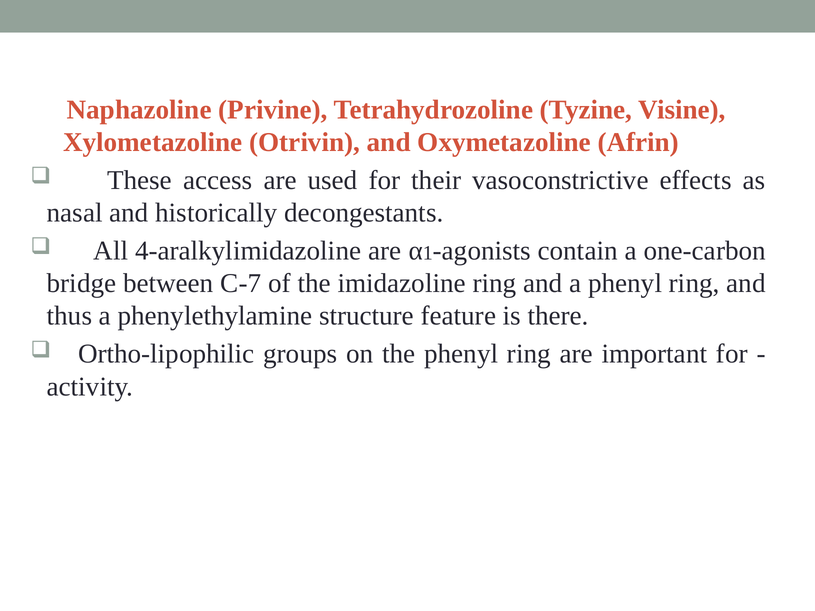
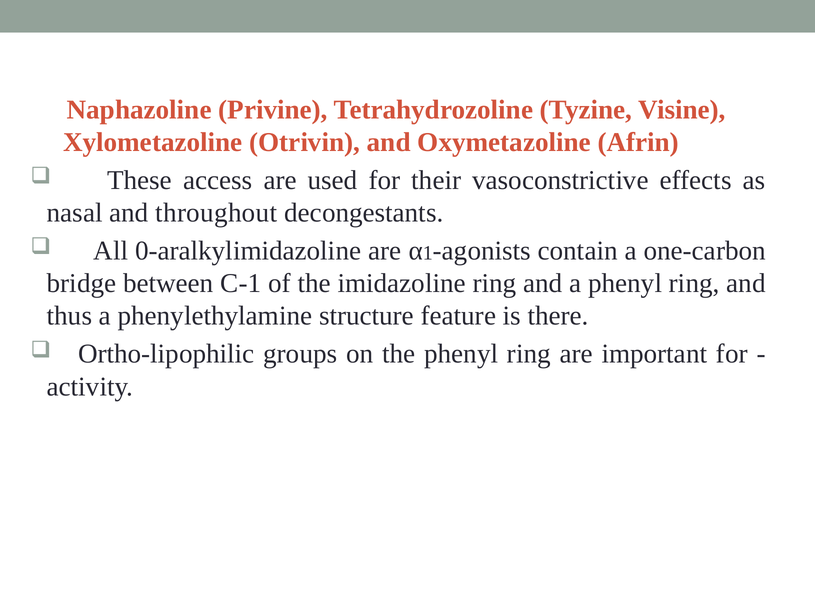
historically: historically -> throughout (216, 213)
4-aralkylimidazoline: 4-aralkylimidazoline -> 0-aralkylimidazoline (248, 251)
C-7: C-7 -> C-1 (241, 284)
